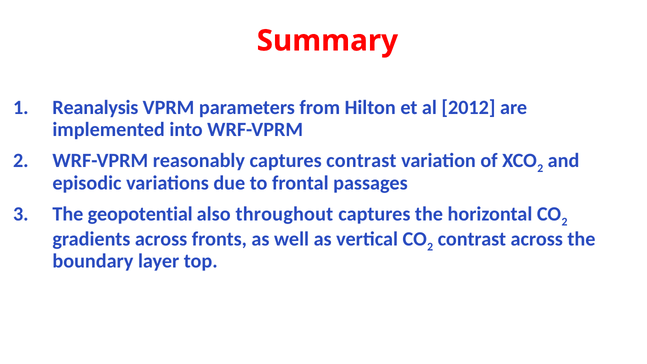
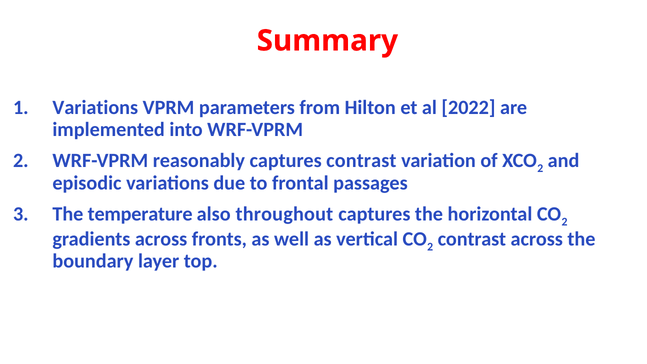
Reanalysis: Reanalysis -> Variations (95, 108)
2012: 2012 -> 2022 (468, 108)
geopotential: geopotential -> temperature (140, 214)
